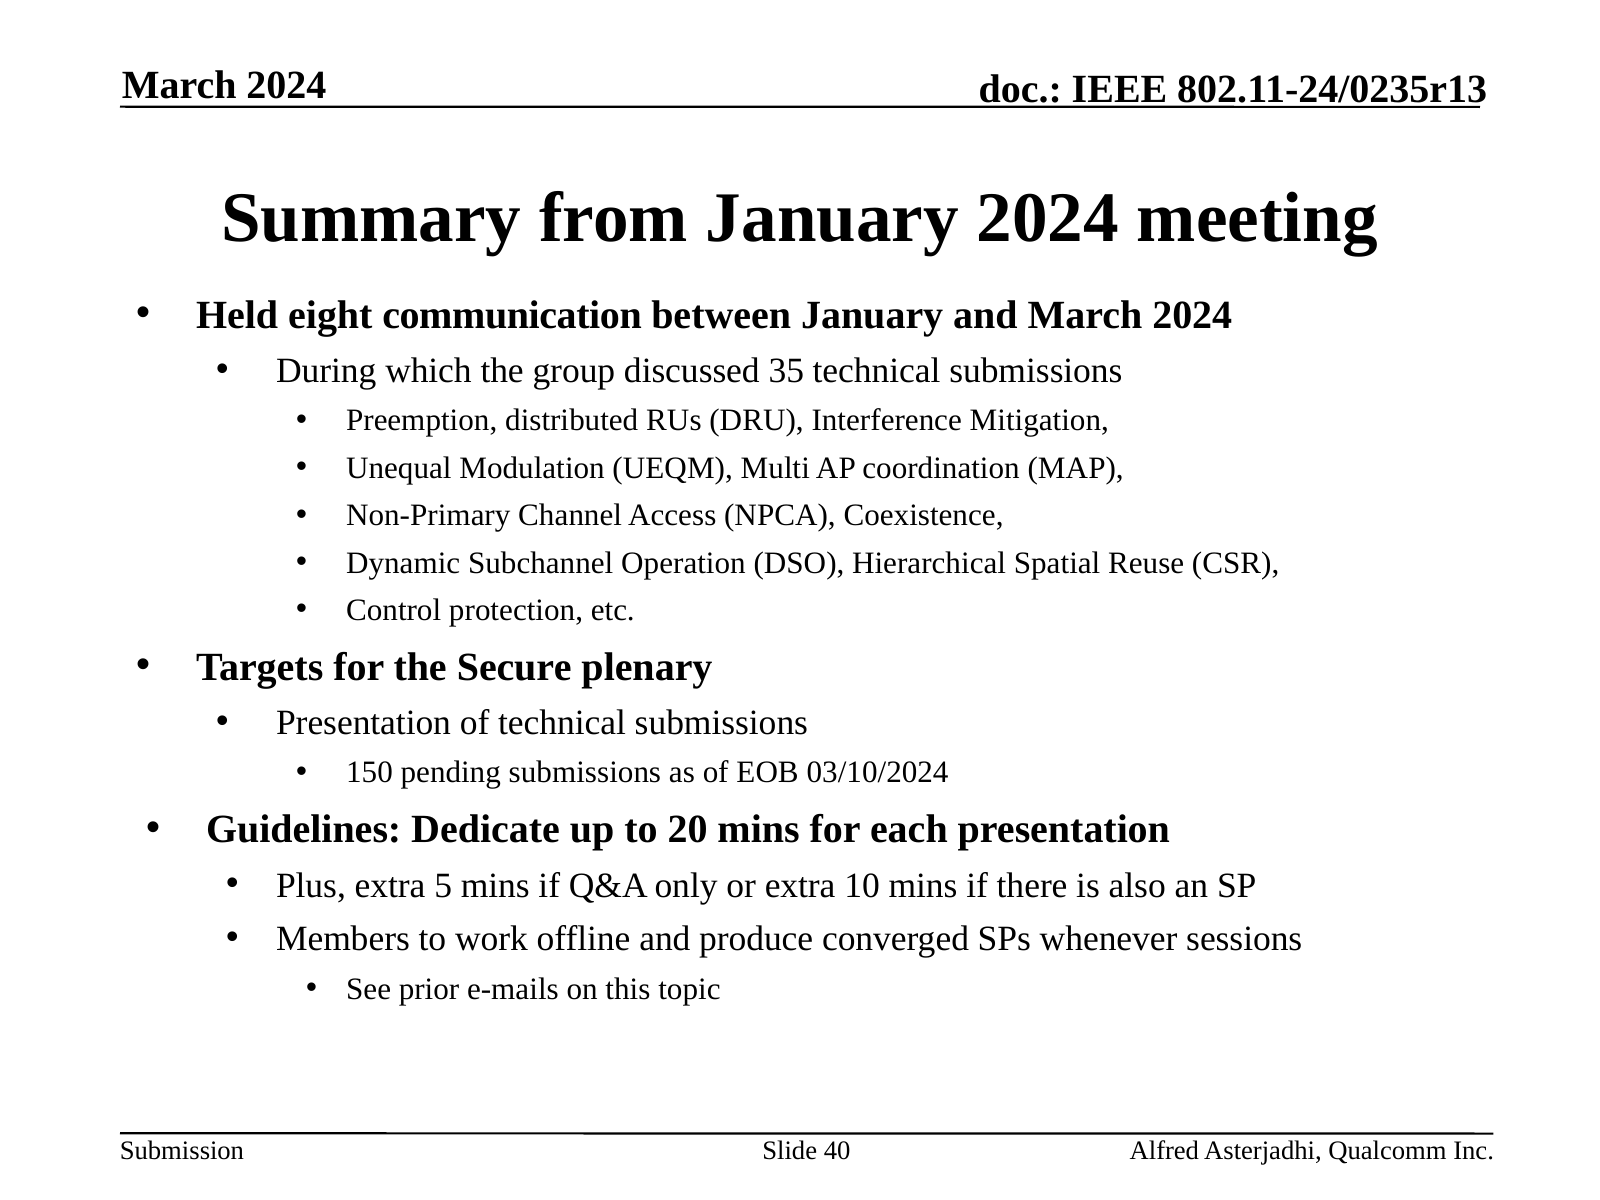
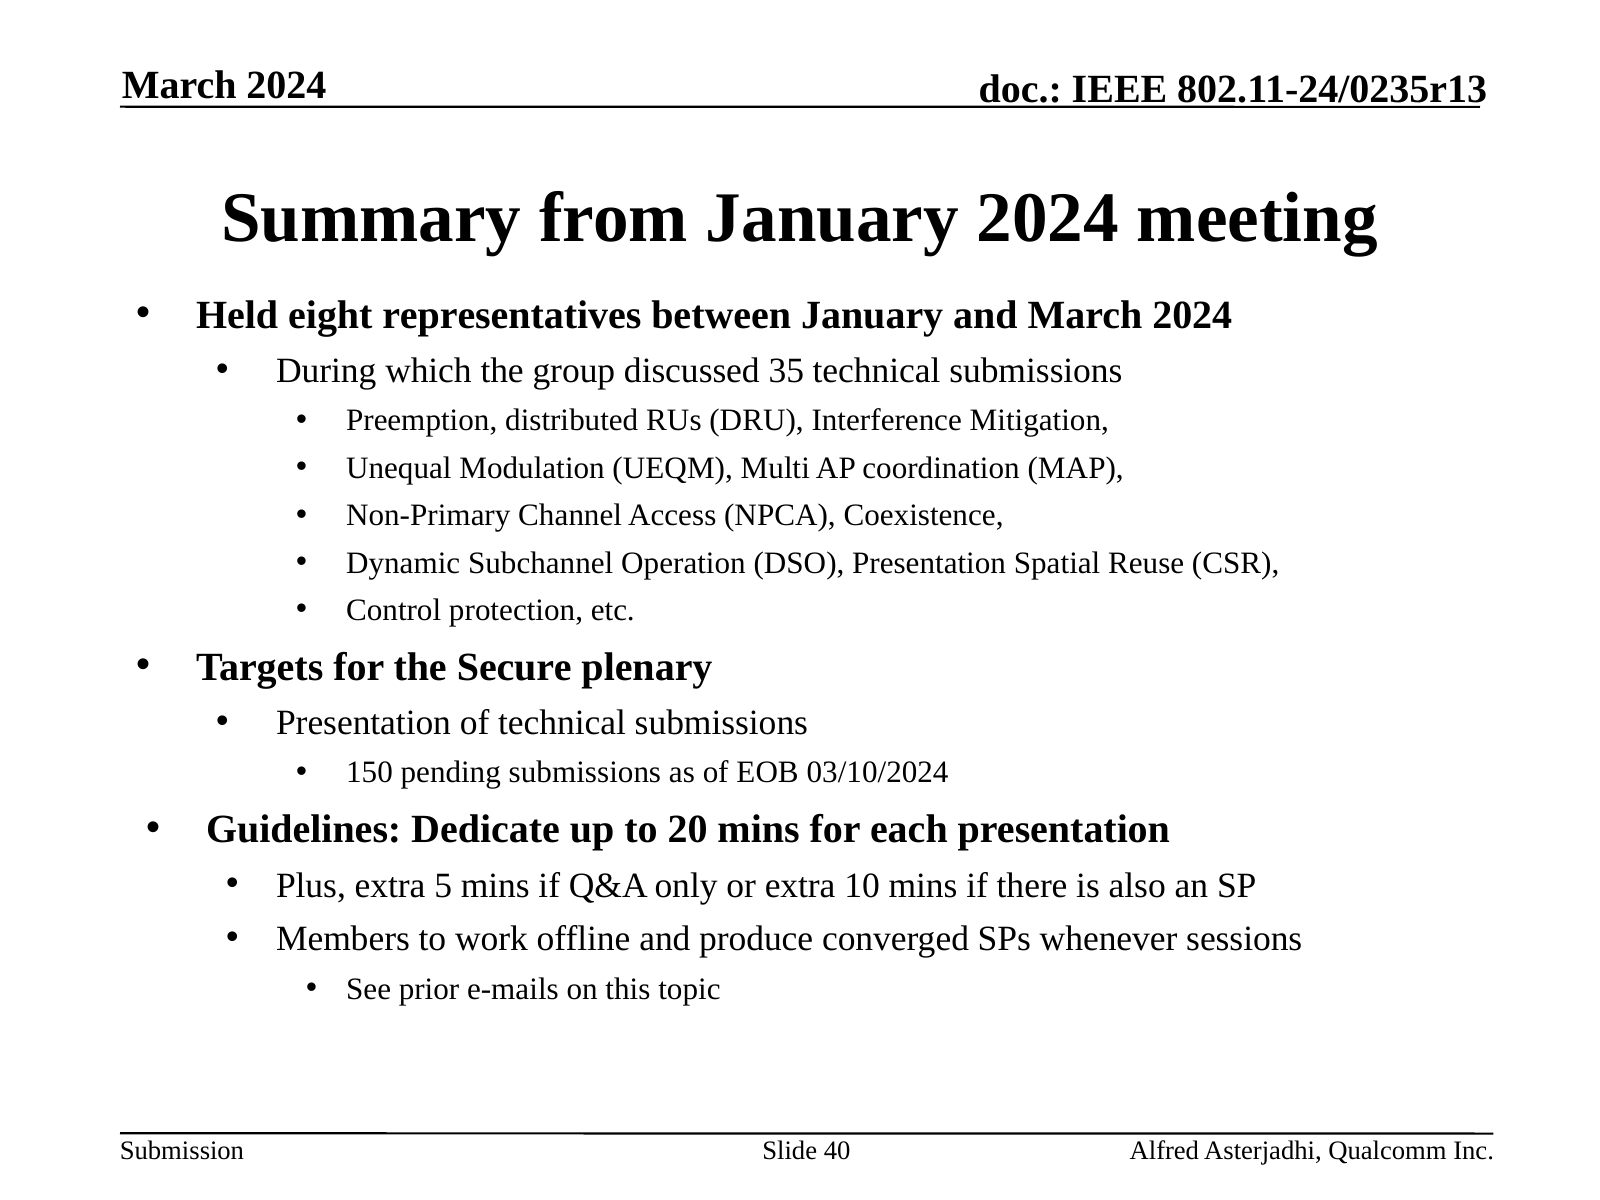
communication: communication -> representatives (512, 315)
DSO Hierarchical: Hierarchical -> Presentation (929, 563)
